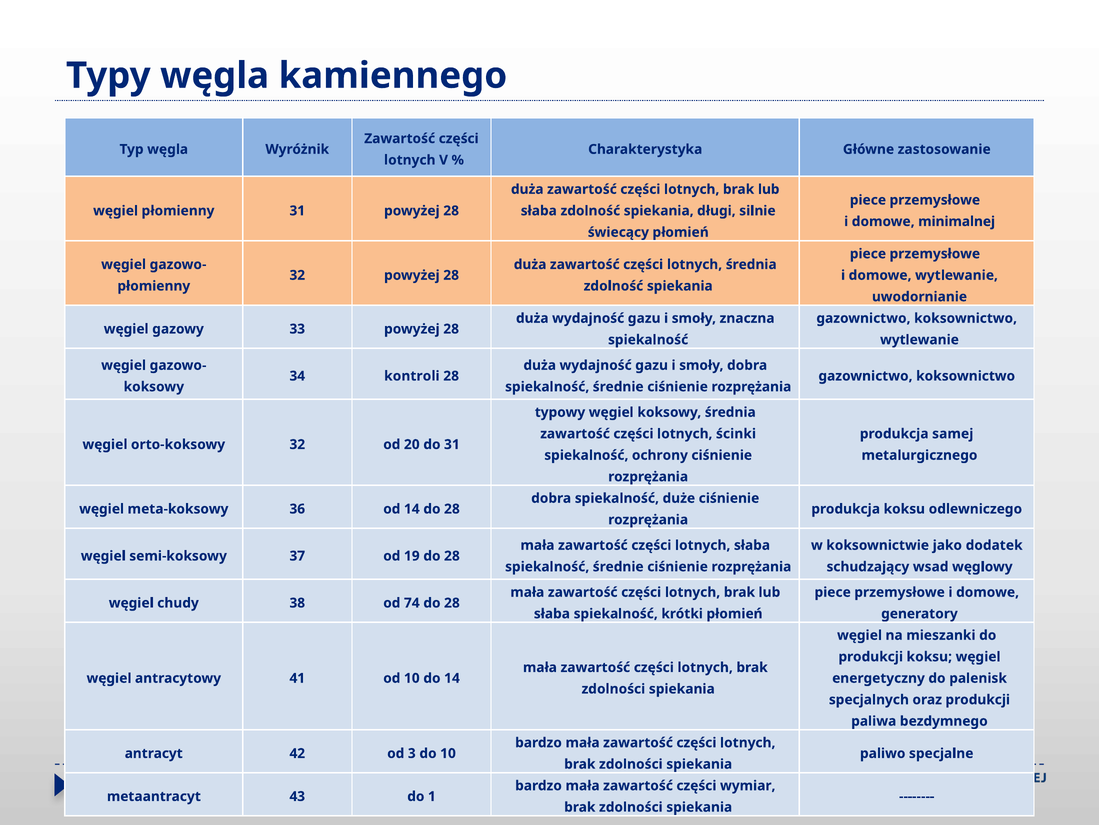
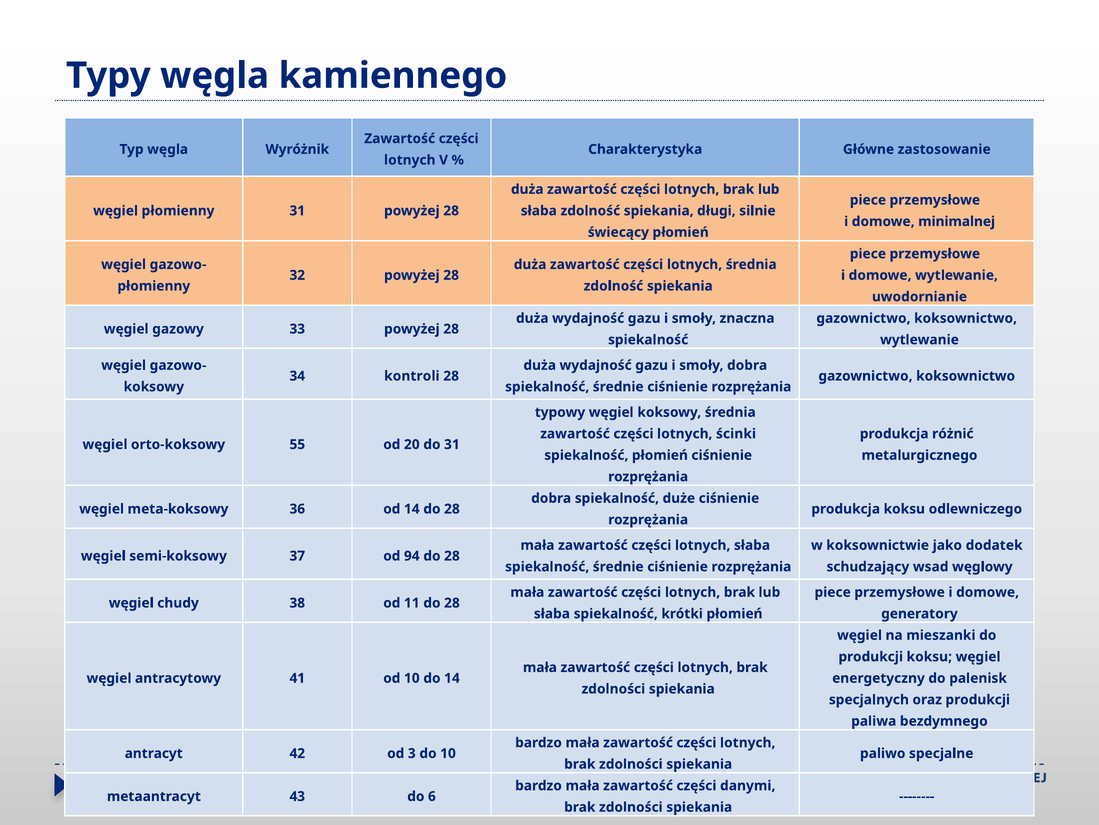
samej: samej -> różnić (953, 433)
orto-koksowy 32: 32 -> 55 (297, 444)
spiekalność ochrony: ochrony -> płomień (660, 455)
19: 19 -> 94 (412, 556)
74: 74 -> 11 (412, 602)
wymiar: wymiar -> danymi (748, 785)
1: 1 -> 6 (432, 796)
